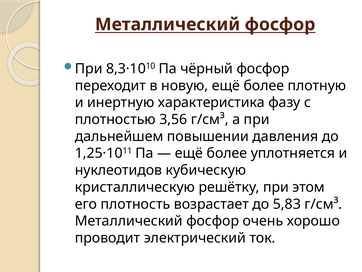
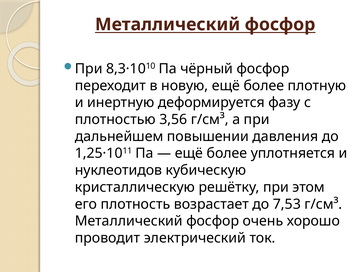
характеристика: характеристика -> деформируется (211, 102)
5,83: 5,83 -> 7,53 (287, 204)
